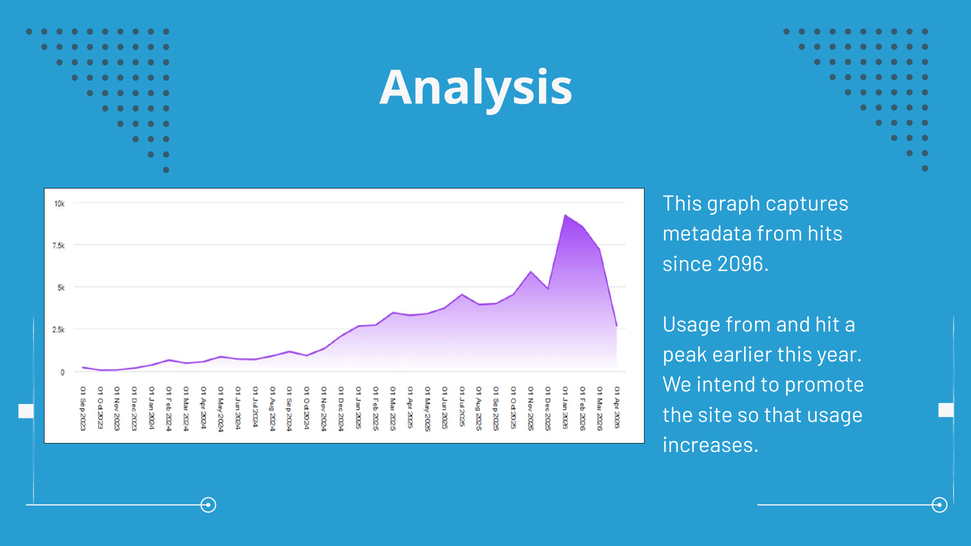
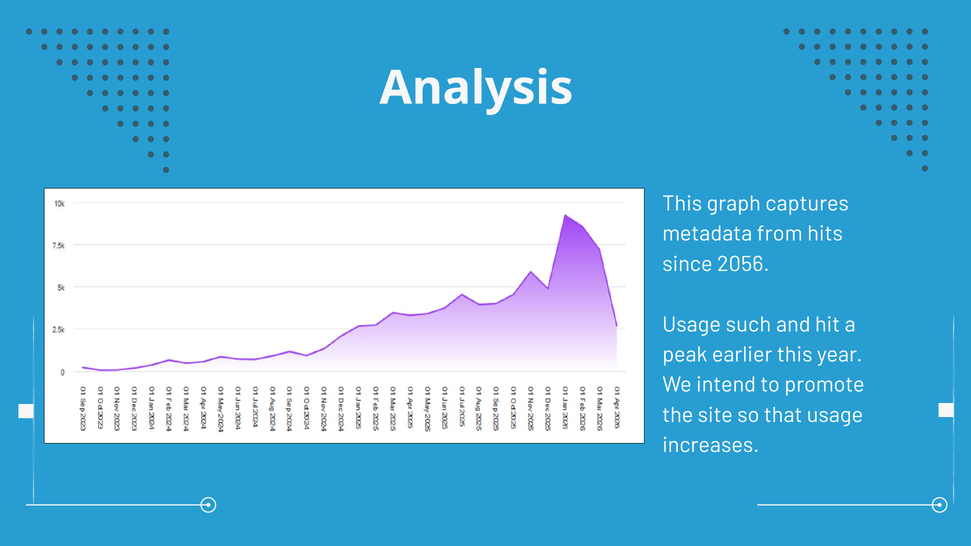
2096: 2096 -> 2056 (743, 264)
Usage from: from -> such (748, 325)
